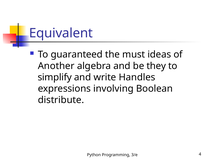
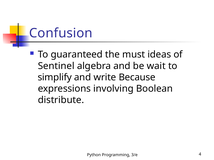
Equivalent: Equivalent -> Confusion (61, 33)
Another: Another -> Sentinel (56, 66)
they: they -> wait (156, 66)
Handles: Handles -> Because (137, 77)
